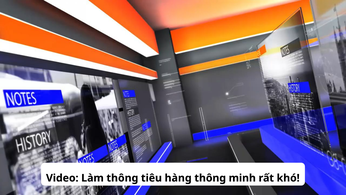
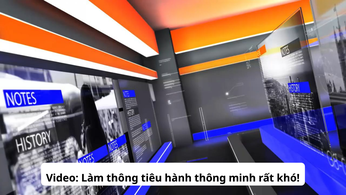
hàng: hàng -> hành (178, 178)
